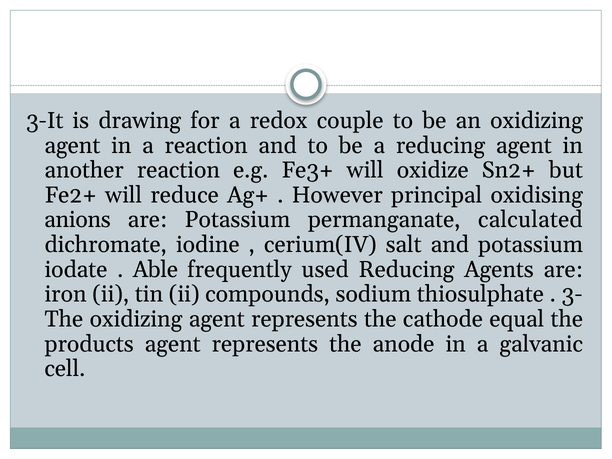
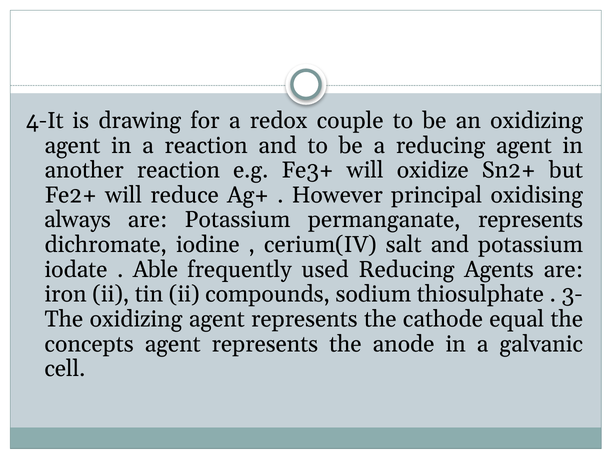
3-It: 3-It -> 4-It (45, 121)
anions: anions -> always (78, 220)
permanganate calculated: calculated -> represents (531, 220)
products: products -> concepts (89, 344)
